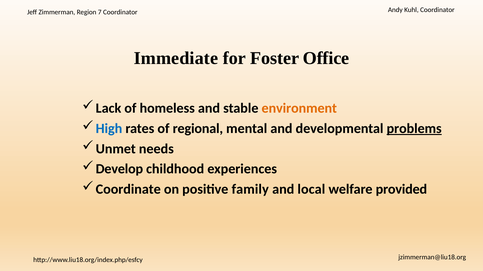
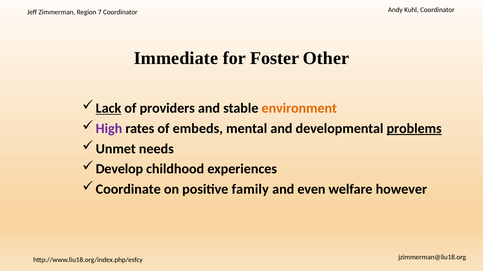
Office: Office -> Other (326, 58)
Lack underline: none -> present (108, 109)
homeless: homeless -> providers (167, 109)
High colour: blue -> purple (109, 129)
regional: regional -> embeds (198, 129)
local: local -> even (311, 190)
provided: provided -> however (401, 190)
